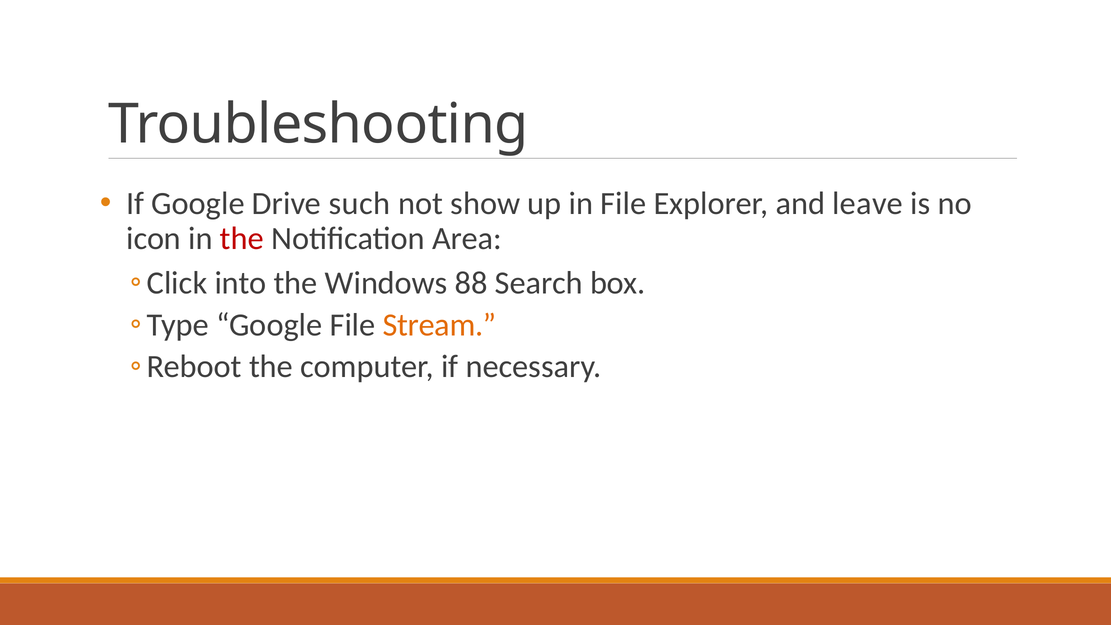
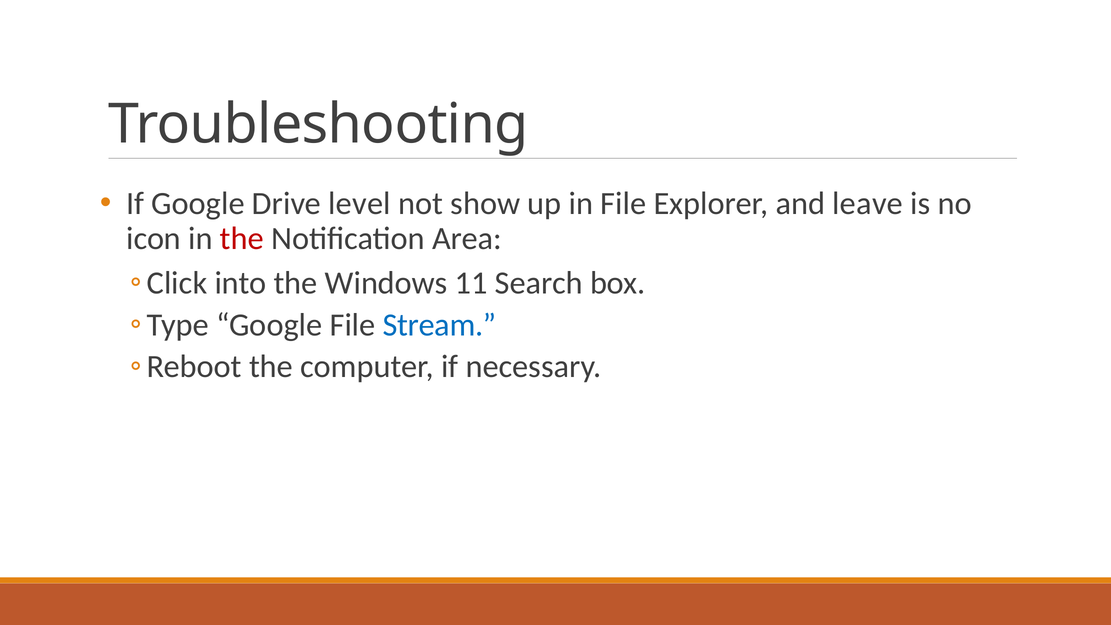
such: such -> level (360, 204)
88: 88 -> 11 (471, 283)
Stream colour: orange -> blue (440, 325)
